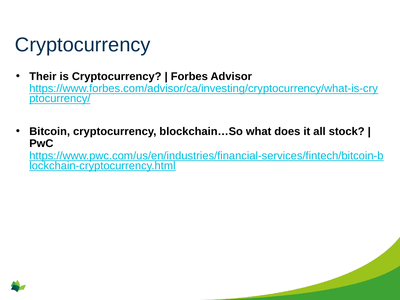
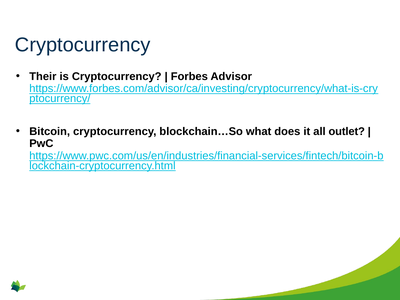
stock: stock -> outlet (347, 131)
